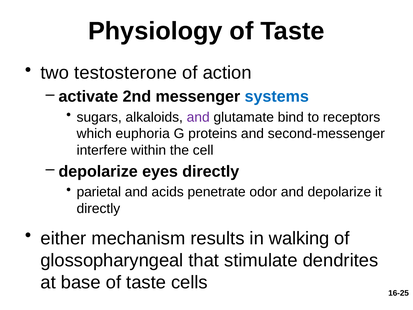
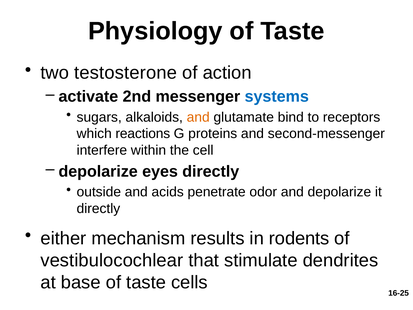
and colour: purple -> orange (198, 117)
euphoria: euphoria -> reactions (143, 134)
parietal: parietal -> outside (99, 192)
walking: walking -> rodents (299, 238)
glossopharyngeal: glossopharyngeal -> vestibulocochlear (112, 260)
